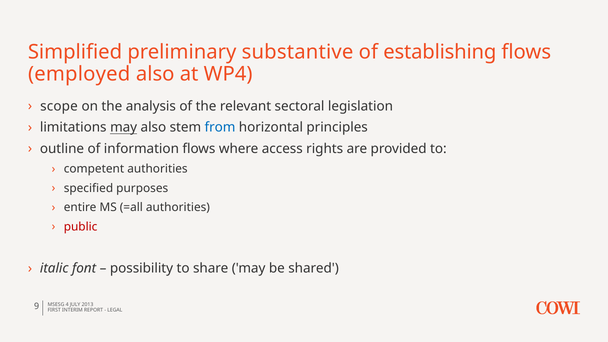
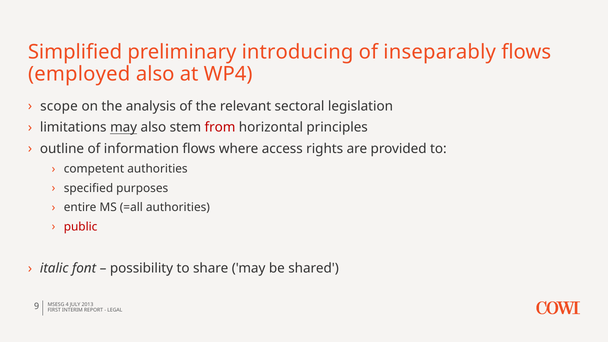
substantive: substantive -> introducing (298, 52)
establishing: establishing -> inseparably (440, 52)
from colour: blue -> red (220, 127)
